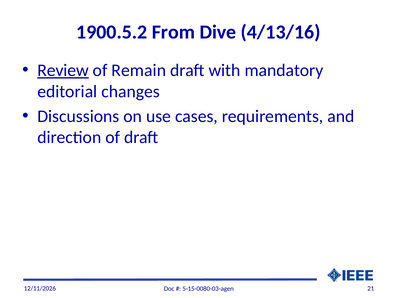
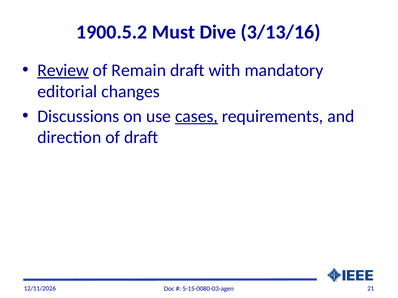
From: From -> Must (173, 32)
4/13/16: 4/13/16 -> 3/13/16 (281, 32)
cases underline: none -> present (196, 116)
